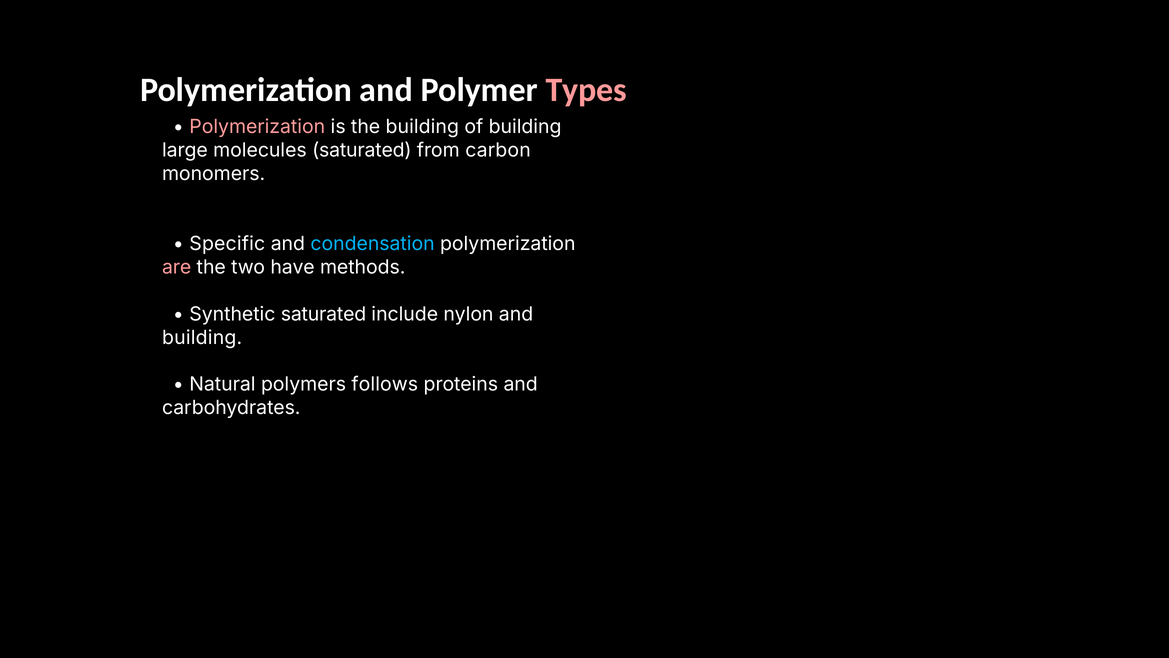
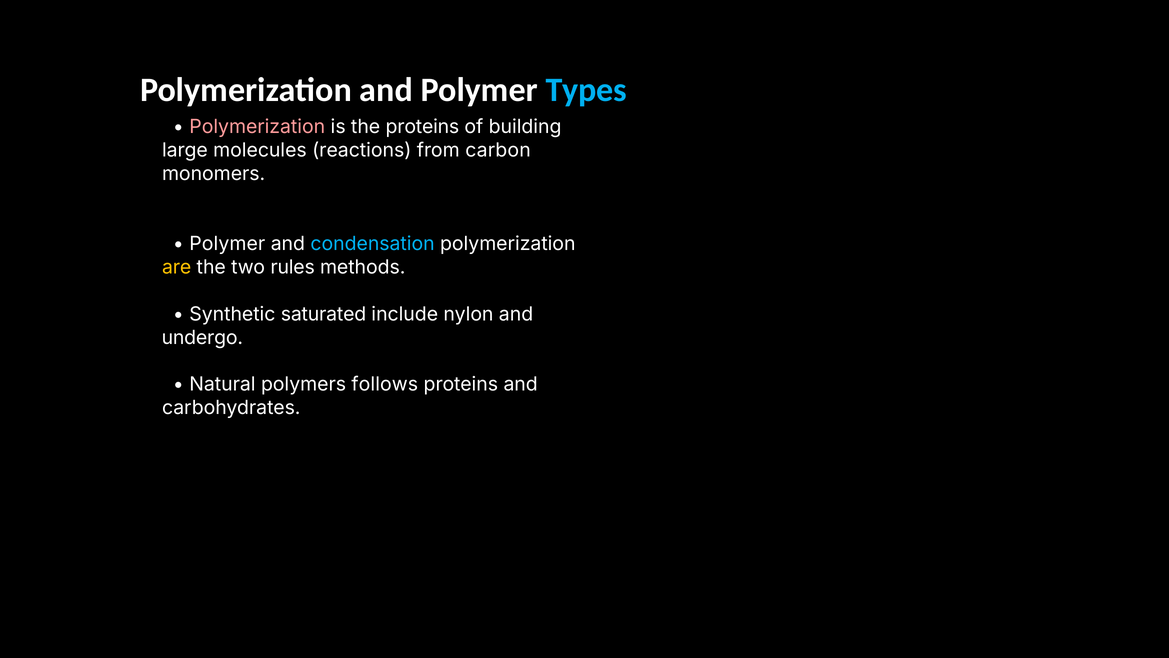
Types colour: pink -> light blue (586, 90)
the building: building -> proteins (422, 127)
molecules saturated: saturated -> reactions (362, 150)
Specific: Specific -> Polymer (227, 244)
are colour: pink -> yellow (177, 267)
have: have -> rules (293, 267)
building: building -> undergo (202, 337)
